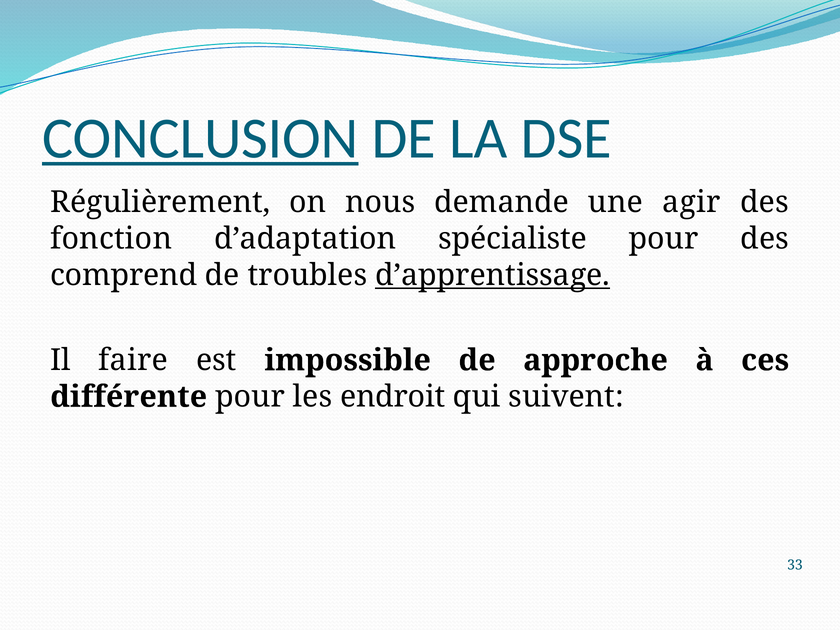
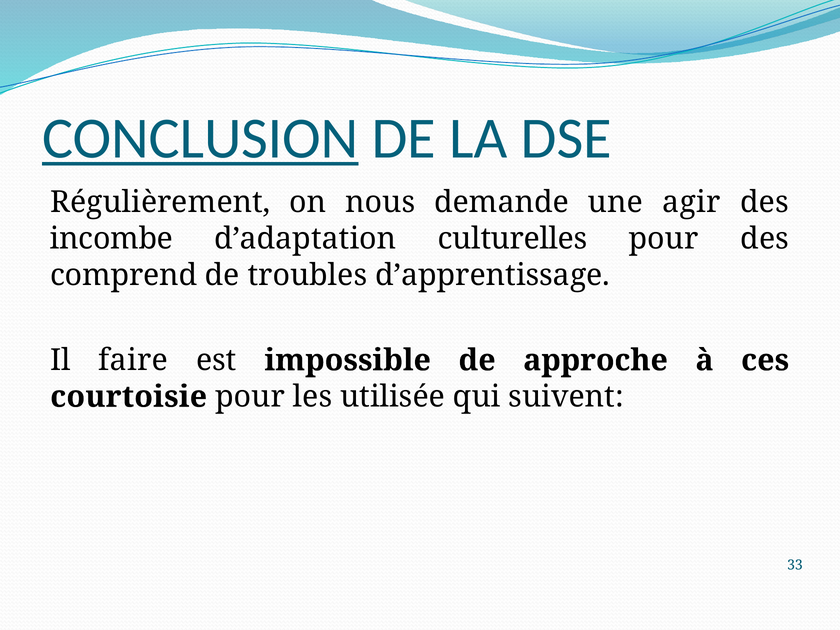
fonction: fonction -> incombe (111, 239)
spécialiste: spécialiste -> culturelles (513, 239)
d’apprentissage underline: present -> none (493, 275)
différente: différente -> courtoisie (129, 397)
endroit: endroit -> utilisée (393, 397)
